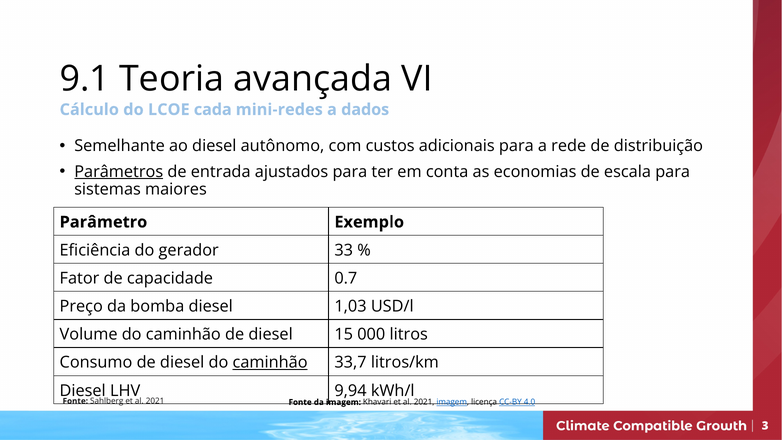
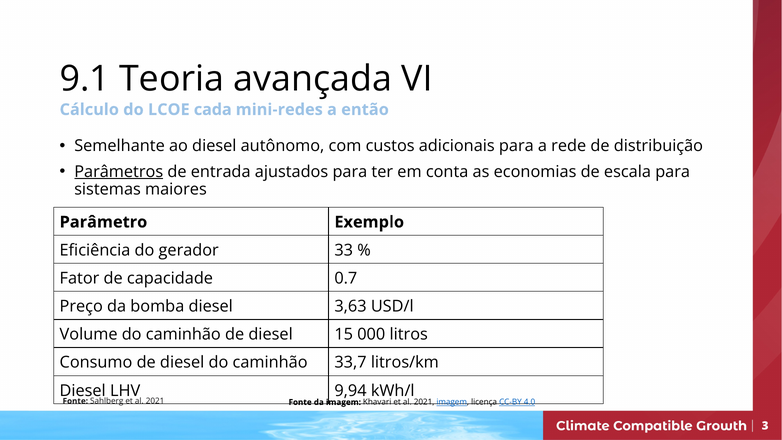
dados: dados -> então (365, 110)
1,03: 1,03 -> 3,63 (351, 306)
caminhão underline: present -> none (270, 362)
